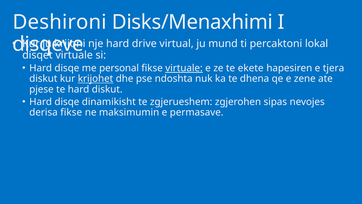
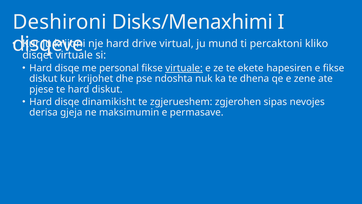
lokal: lokal -> kliko (317, 44)
e tjera: tjera -> fikse (334, 68)
krijohet underline: present -> none (96, 79)
derisa fikse: fikse -> gjeja (71, 112)
